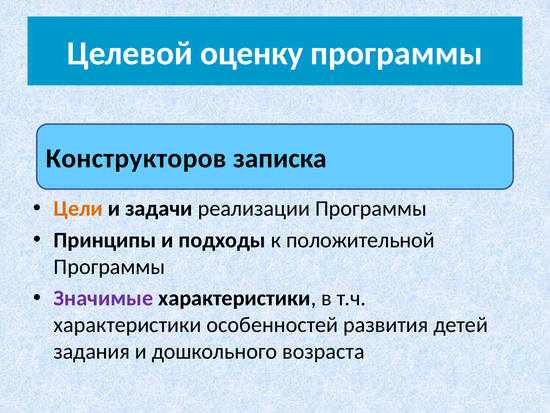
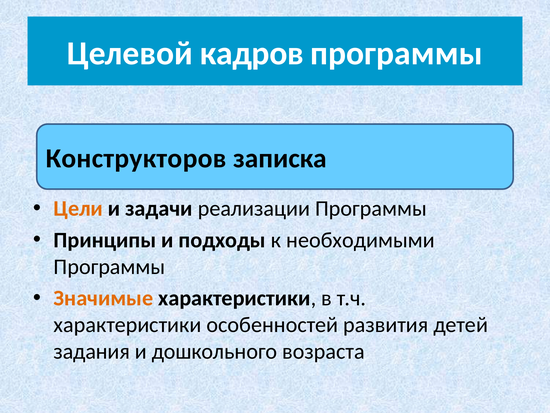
оценку: оценку -> кадров (252, 53)
положительной: положительной -> необходимыми (360, 240)
Значимые colour: purple -> orange (103, 298)
